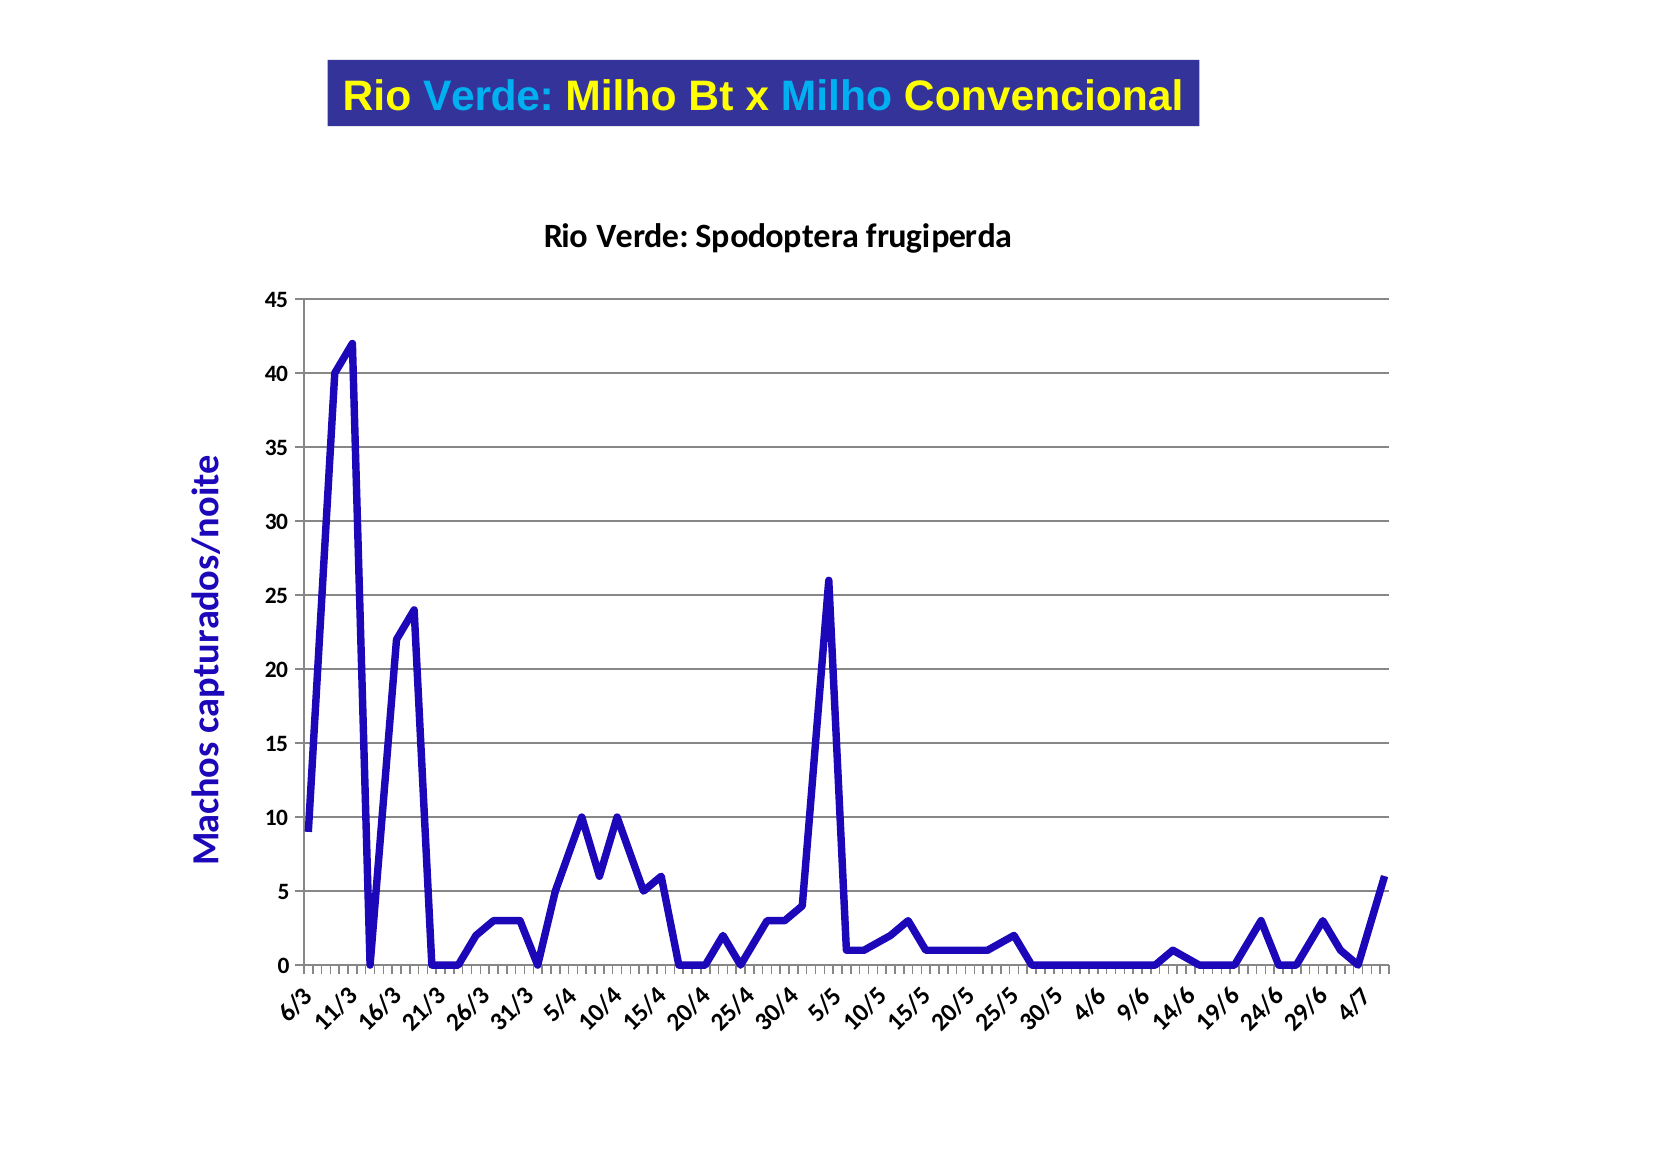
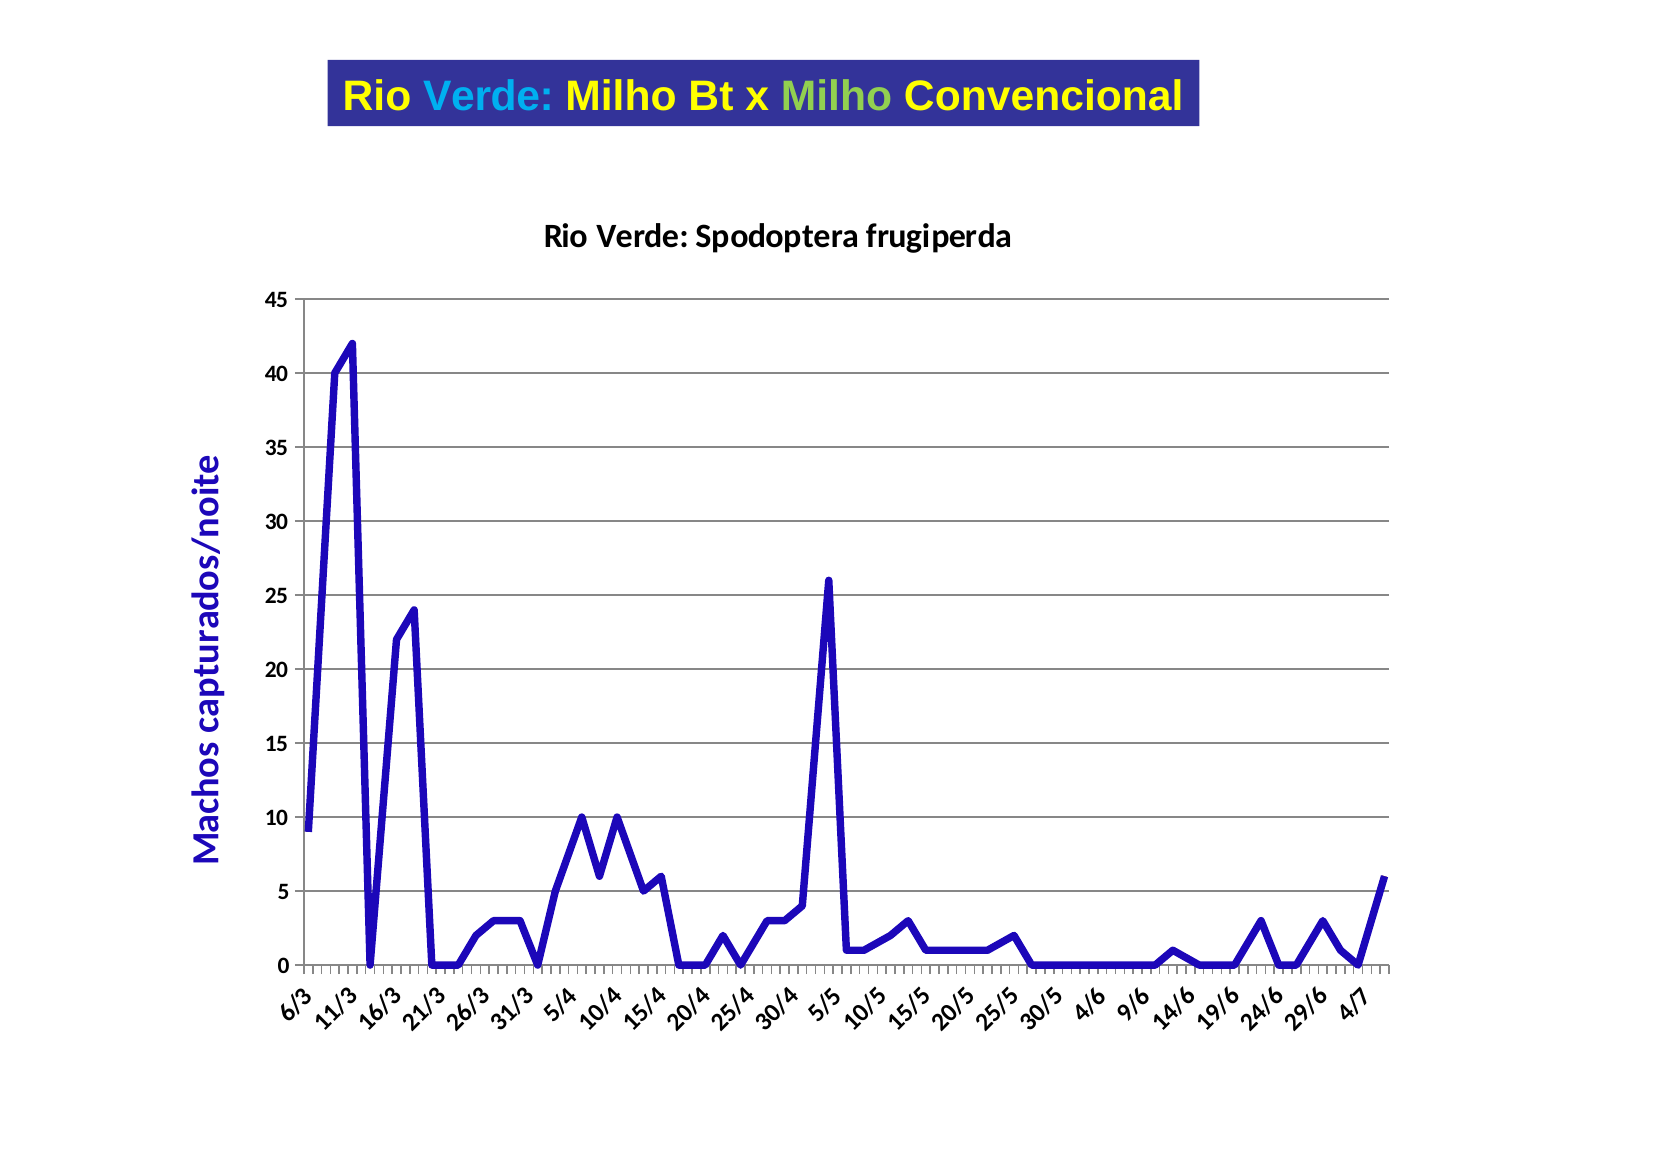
Milho colour: light blue -> light green (836, 96)
